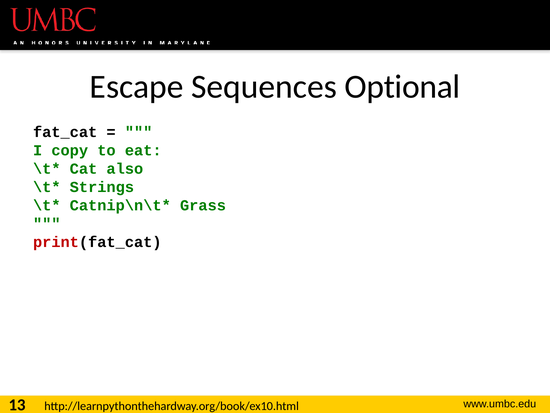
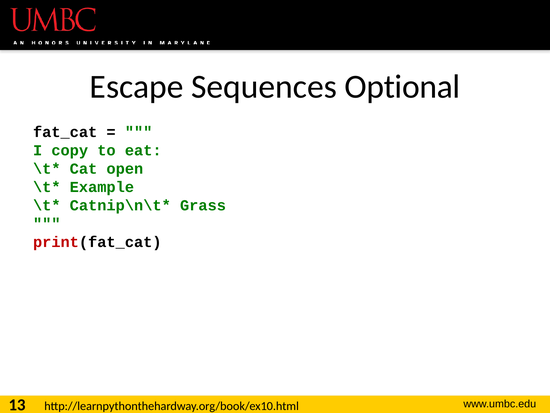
also: also -> open (125, 168)
Strings: Strings -> Example (102, 187)
